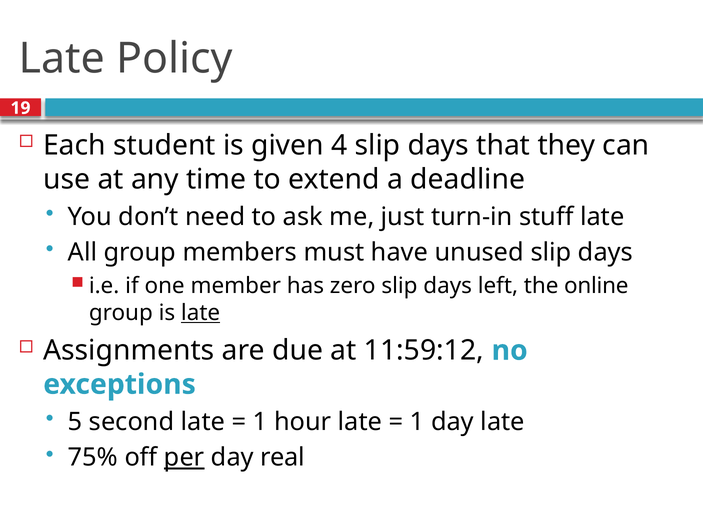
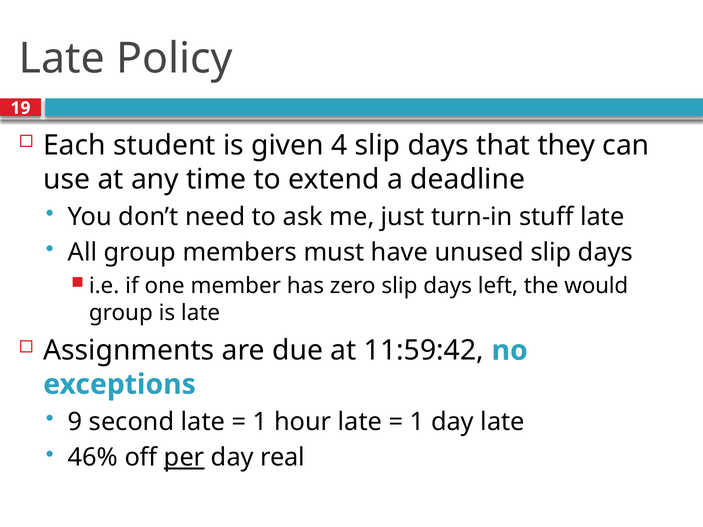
online: online -> would (596, 286)
late underline: present -> none (201, 313)
11:59:12: 11:59:12 -> 11:59:42 (424, 351)
5: 5 -> 9 (75, 422)
75%: 75% -> 46% (93, 458)
